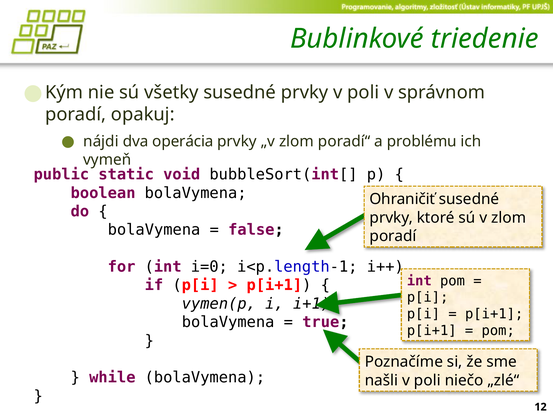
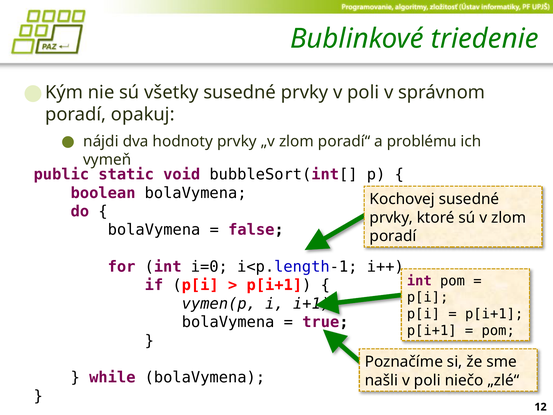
operácia: operácia -> hodnoty (183, 141)
Ohraničiť: Ohraničiť -> Kochovej (402, 199)
